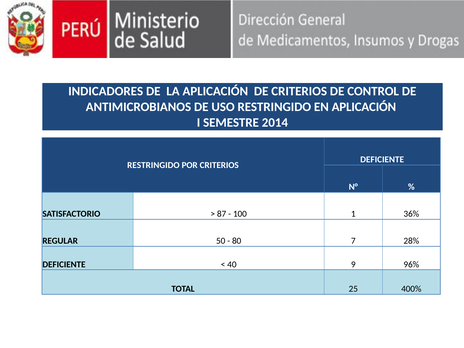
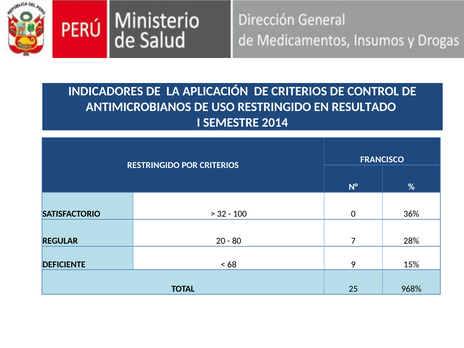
EN APLICACIÓN: APLICACIÓN -> RESULTADO (364, 107)
DEFICIENTE: DEFICIENTE -> FRANCISCO (382, 160)
87: 87 -> 32 (222, 214)
1: 1 -> 0 (353, 214)
50: 50 -> 20 (221, 241)
40: 40 -> 68 (232, 264)
96%: 96% -> 15% (411, 264)
400%: 400% -> 968% (411, 289)
